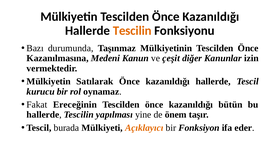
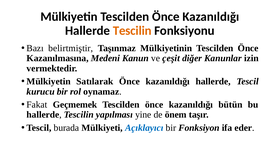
durumunda: durumunda -> belirtmiştir (71, 48)
Ereceğinin: Ereceğinin -> Geçmemek (75, 104)
Açıklayıcı colour: orange -> blue (144, 127)
